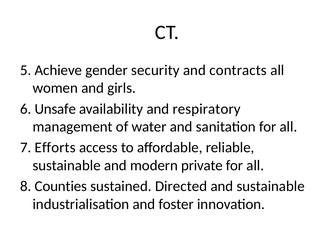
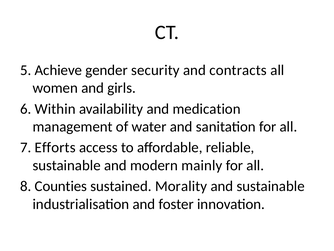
Unsafe: Unsafe -> Within (55, 109)
respiratory: respiratory -> medication (207, 109)
private: private -> mainly (202, 165)
Directed: Directed -> Morality (181, 186)
